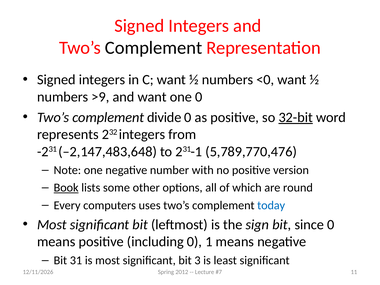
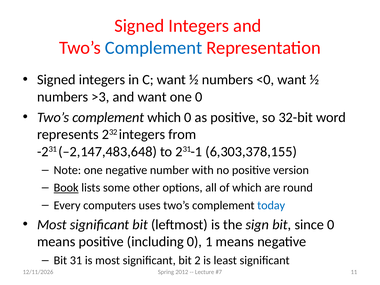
Complement colour: black -> blue (154, 48)
>9: >9 -> >3 (100, 97)
complement divide: divide -> which (164, 117)
32-bit underline: present -> none (296, 117)
5,789,770,476: 5,789,770,476 -> 6,303,378,155 (251, 152)
3: 3 -> 2 (198, 260)
